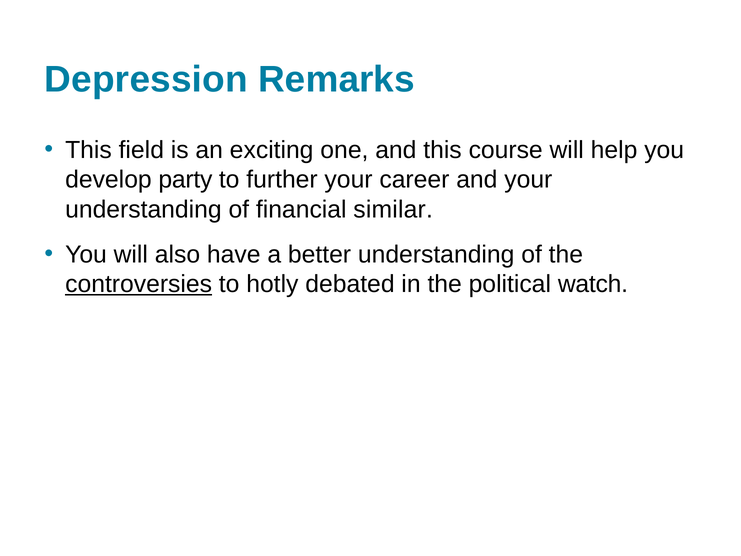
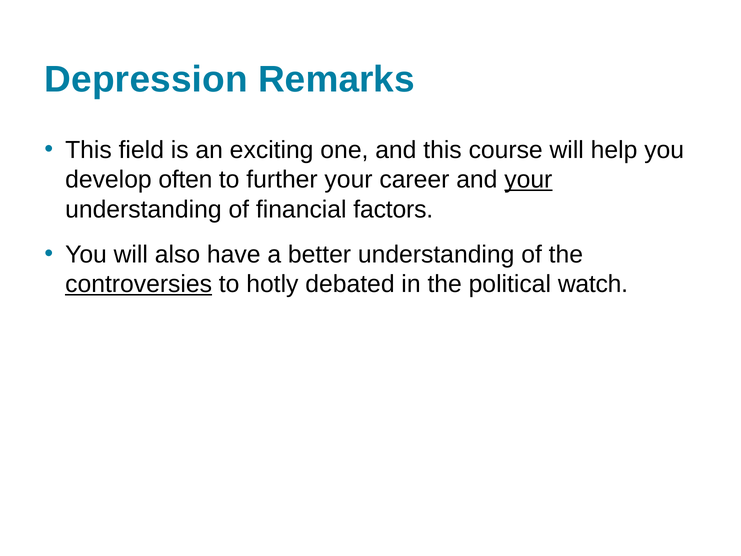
party: party -> often (185, 180)
your underline: none -> present (528, 180)
similar: similar -> factors (393, 209)
